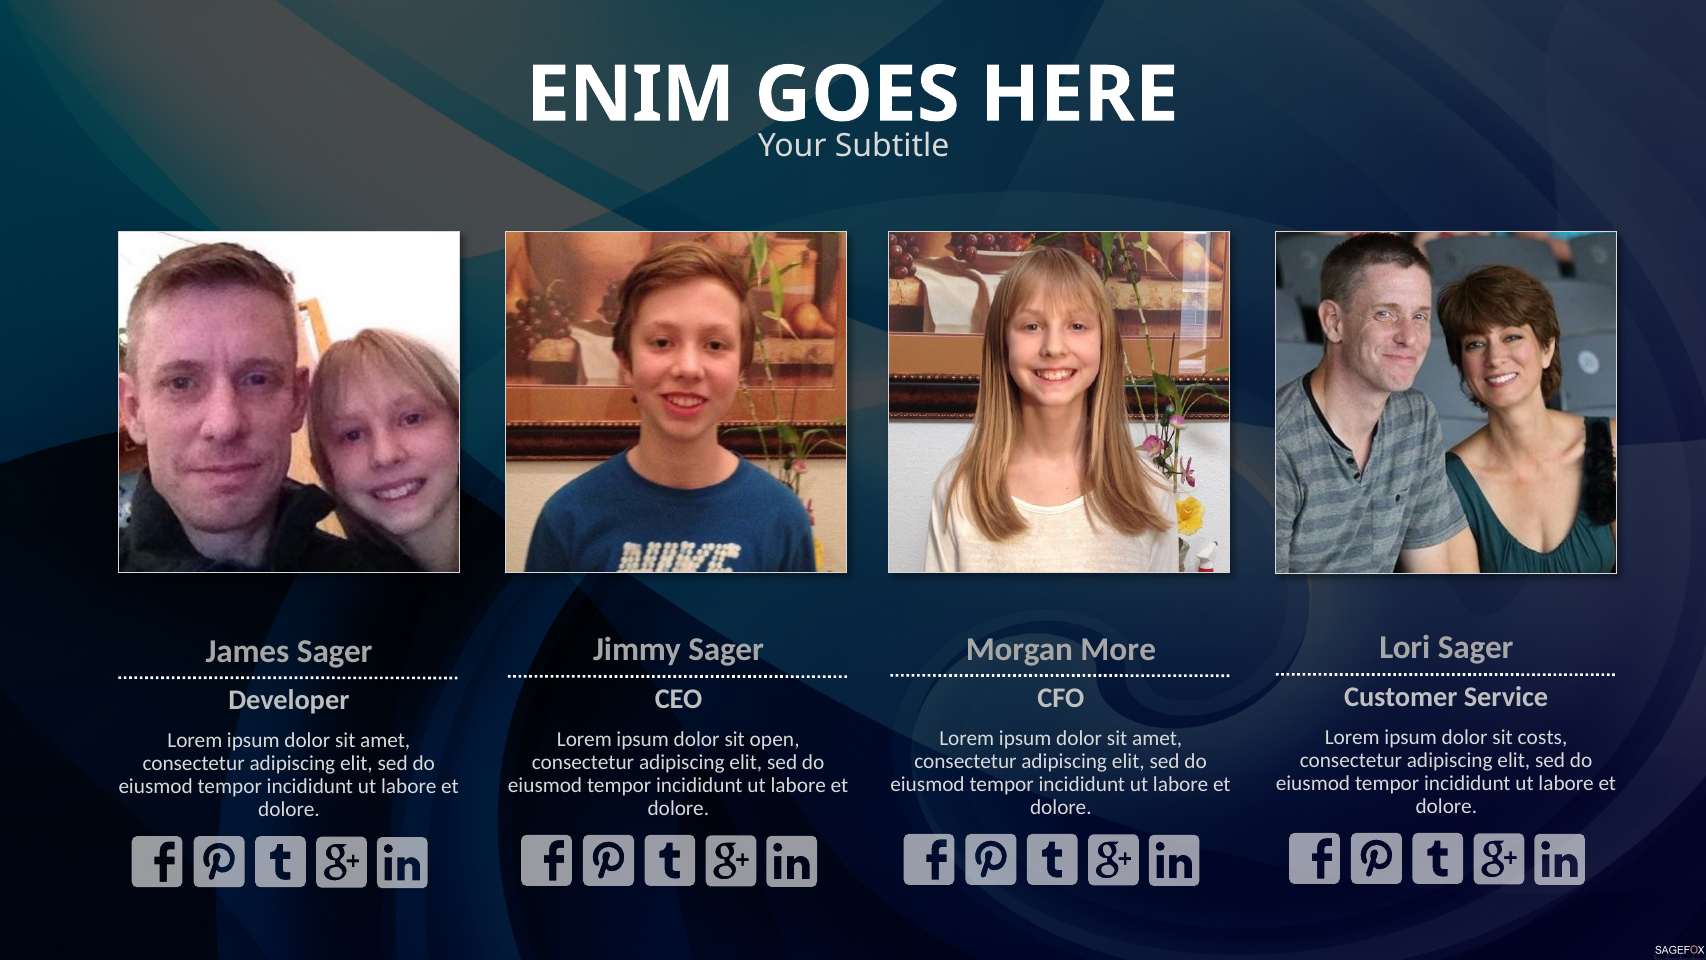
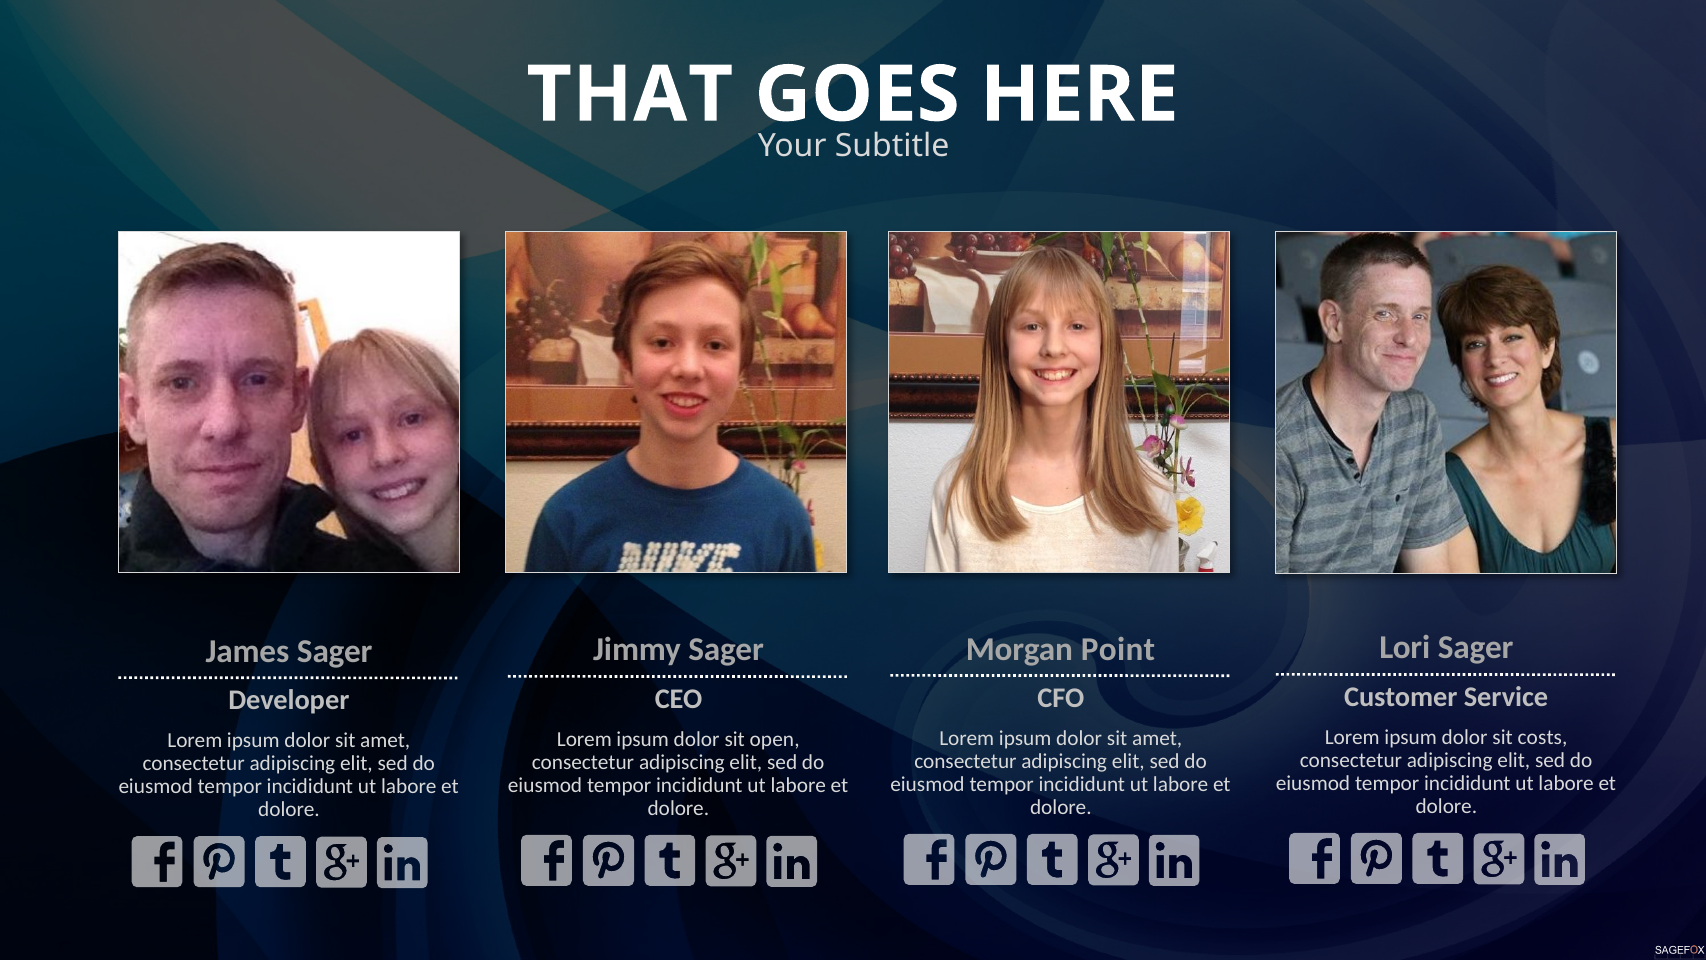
ENIM: ENIM -> THAT (630, 95)
More: More -> Point (1118, 649)
